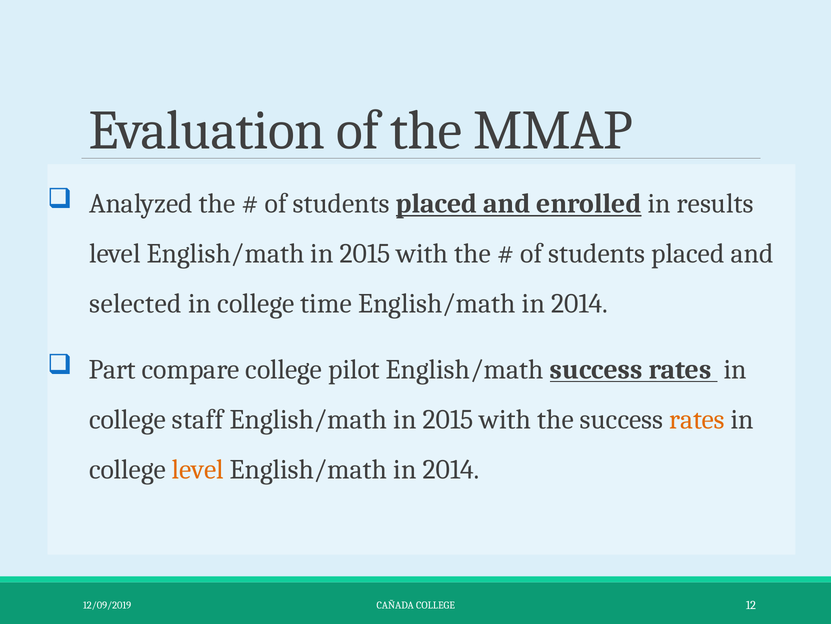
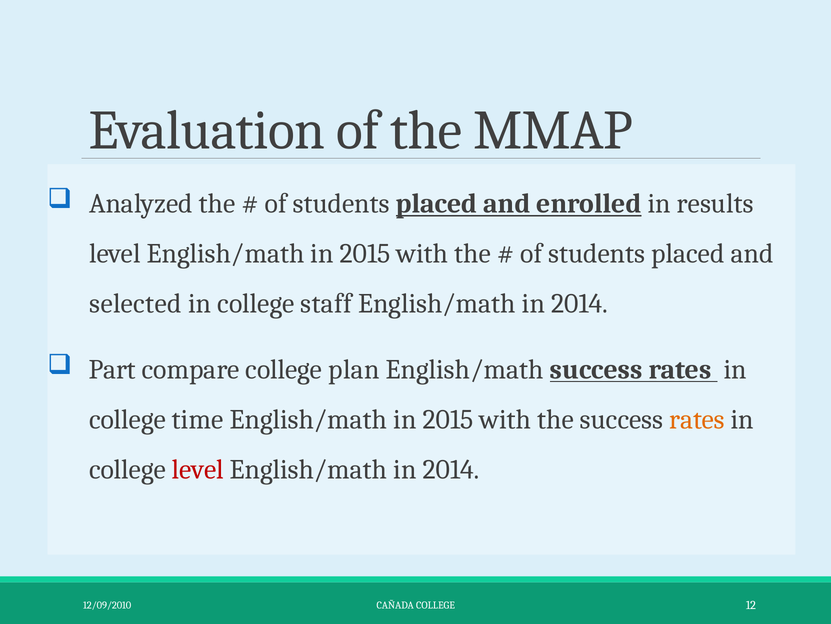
time: time -> staff (326, 303)
pilot: pilot -> plan (354, 369)
staff: staff -> time (198, 419)
level colour: orange -> red (198, 469)
12/09/2019: 12/09/2019 -> 12/09/2010 (107, 604)
